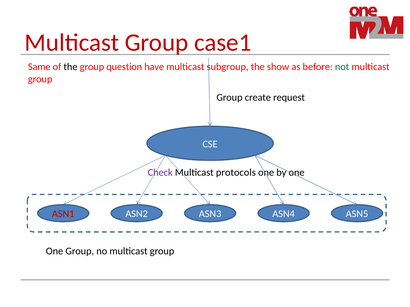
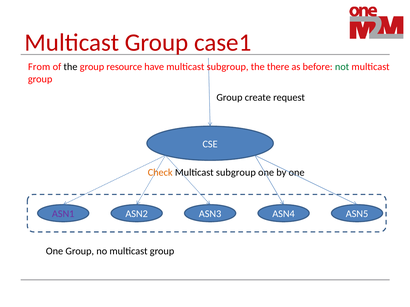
Same: Same -> From (39, 67)
question: question -> resource (124, 67)
show: show -> there (278, 67)
Check colour: purple -> orange (160, 173)
protocols: protocols -> subgroup (236, 173)
ASN1 colour: red -> purple (63, 214)
